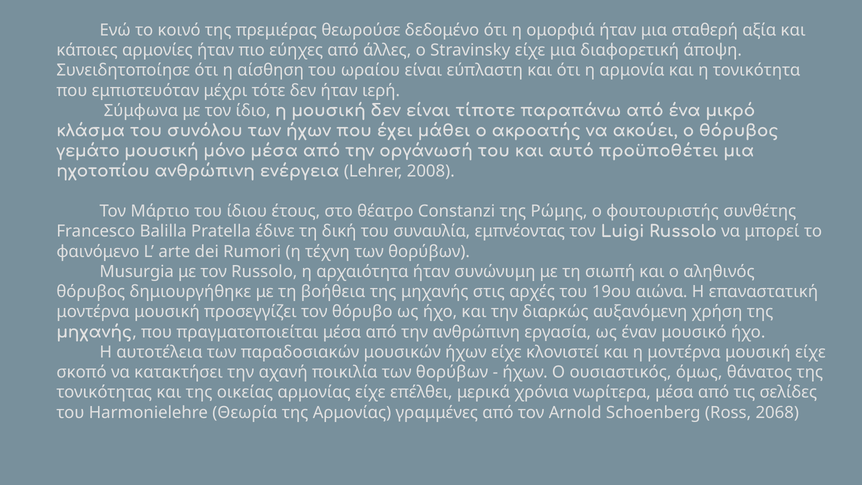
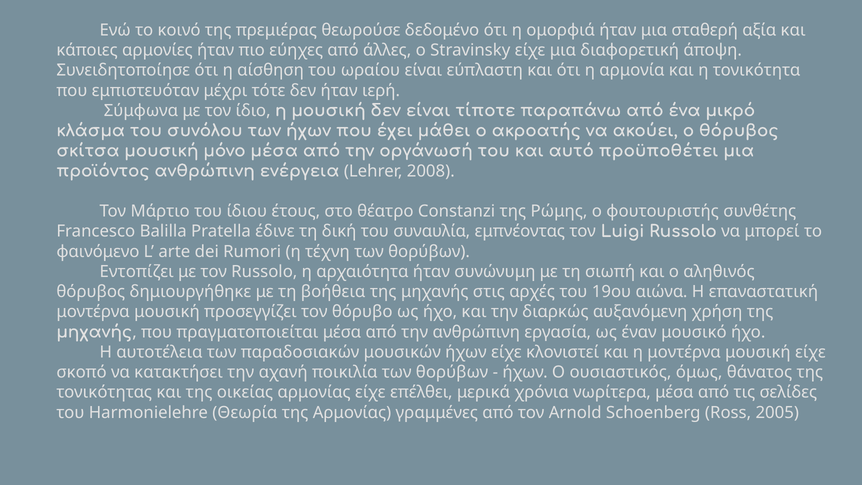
γεμάτο: γεμάτο -> σκίτσα (88, 151)
ηχοτοπίου: ηχοτοπίου -> προϊόντος (103, 171)
Musurgia: Musurgia -> Εντοπίζει (137, 272)
2068: 2068 -> 2005 (777, 412)
